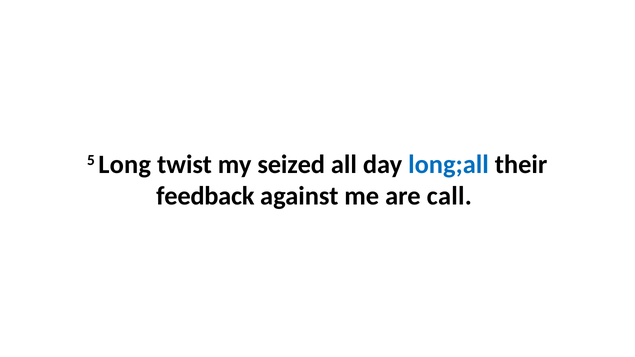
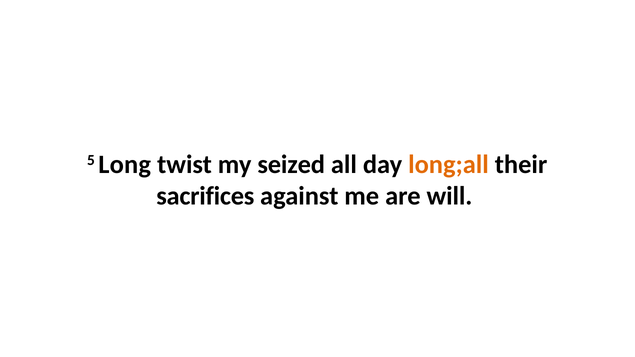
long;all colour: blue -> orange (448, 165)
feedback: feedback -> sacrifices (205, 196)
call: call -> will (450, 196)
